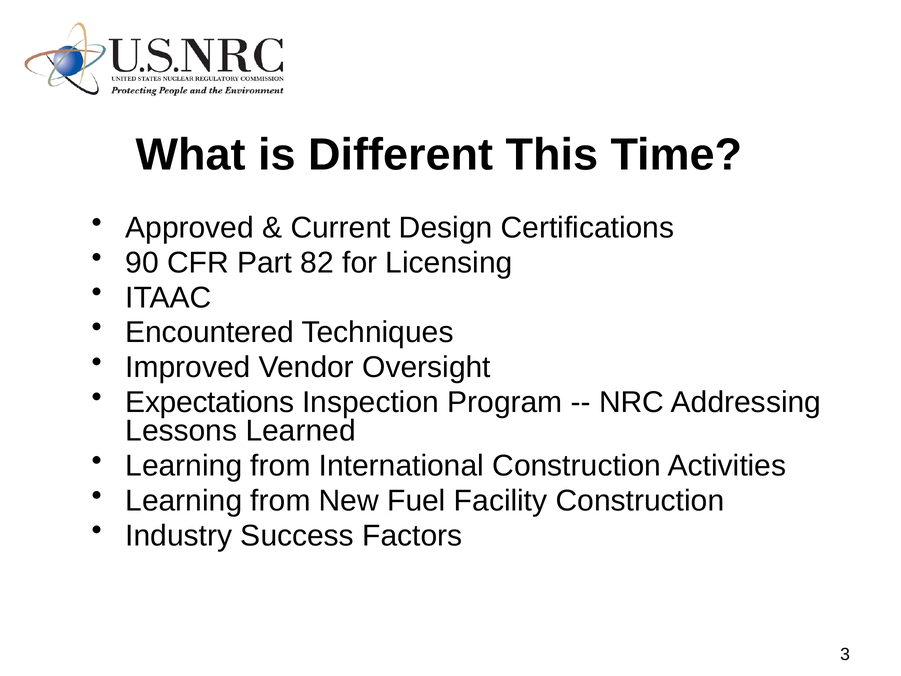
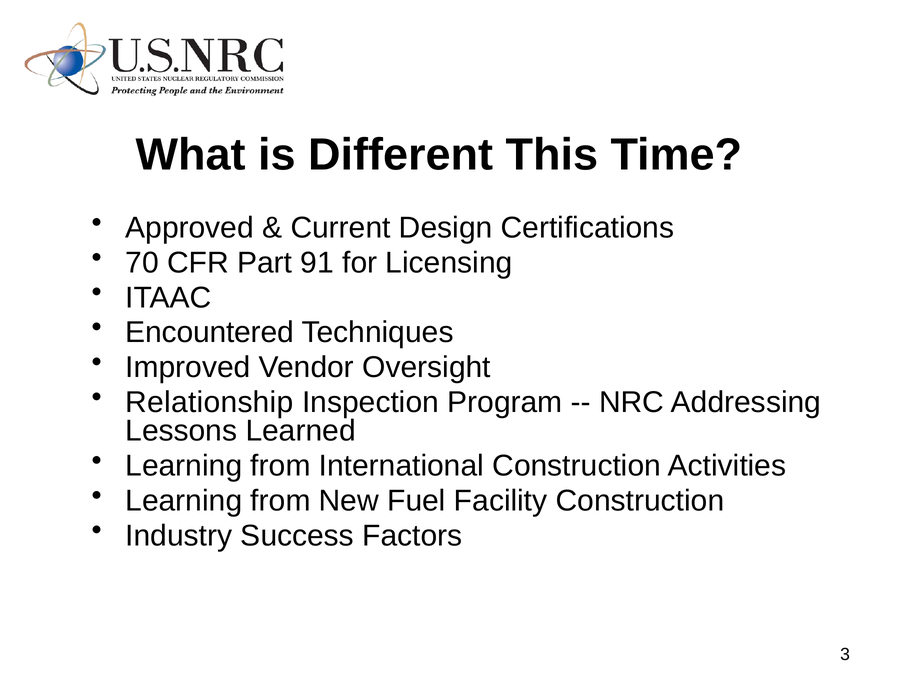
90: 90 -> 70 (142, 263)
82: 82 -> 91 (317, 263)
Expectations: Expectations -> Relationship (209, 402)
